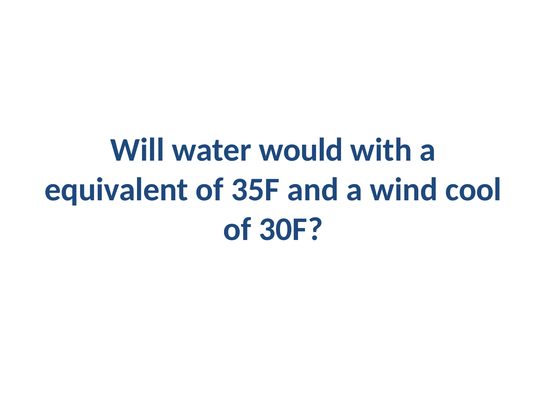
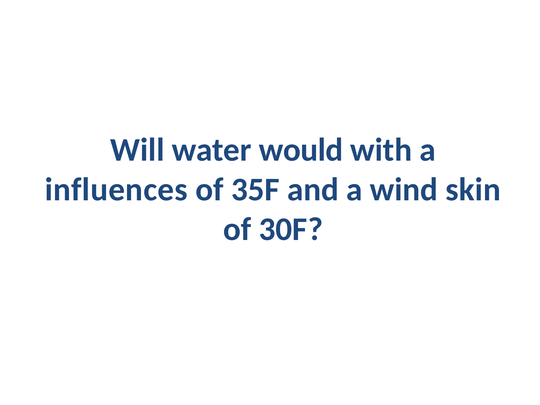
equivalent: equivalent -> influences (116, 190)
cool: cool -> skin (473, 190)
